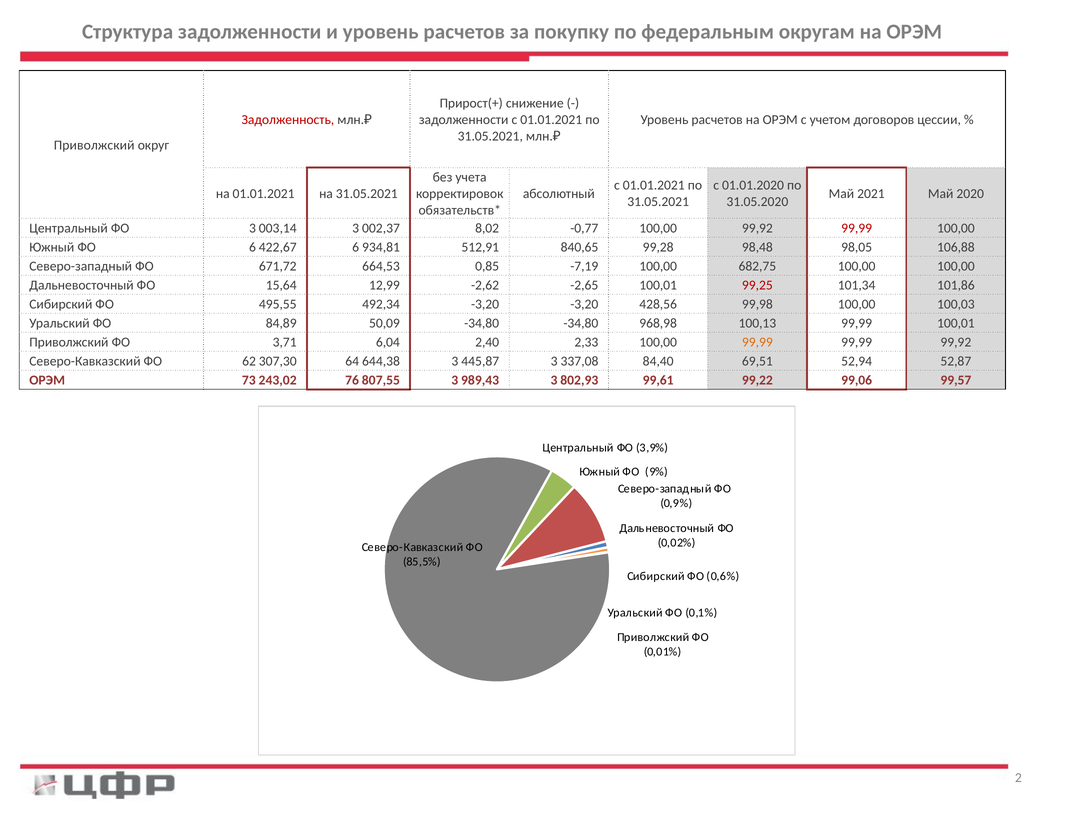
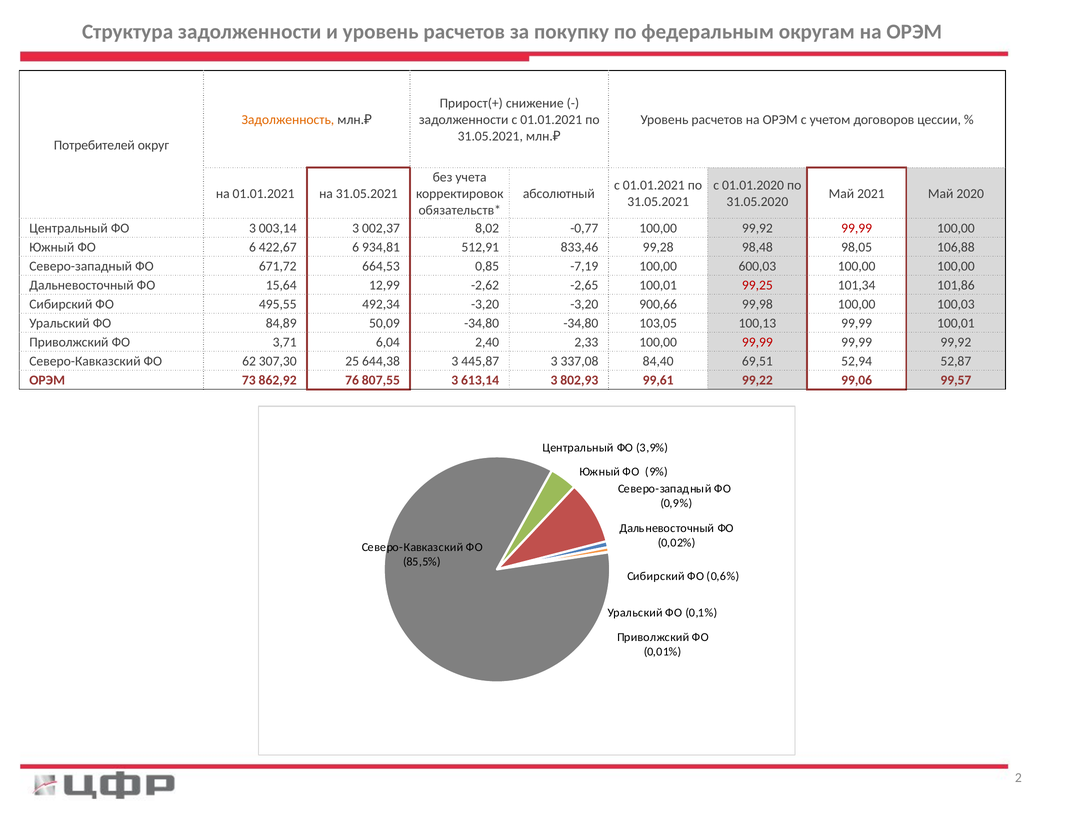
Задолженность colour: red -> orange (288, 120)
Приволжский: Приволжский -> Потребителей (94, 145)
840,65: 840,65 -> 833,46 (580, 248)
682,75: 682,75 -> 600,03 (757, 267)
428,56: 428,56 -> 900,66 (658, 305)
968,98: 968,98 -> 103,05 (658, 324)
99,99 colour: orange -> red (757, 343)
64: 64 -> 25 (352, 362)
243,02: 243,02 -> 862,92 (278, 381)
989,43: 989,43 -> 613,14 (480, 381)
